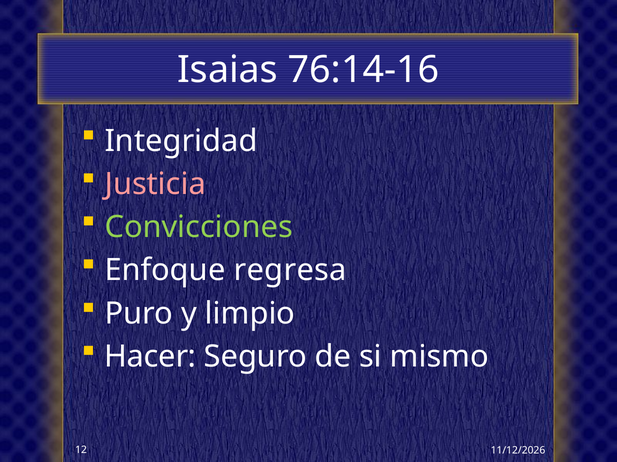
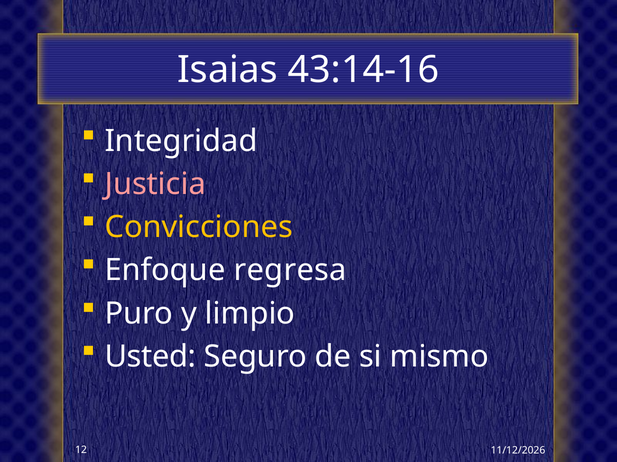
76:14-16: 76:14-16 -> 43:14-16 (364, 70)
Convicciones colour: light green -> yellow (199, 228)
Hacer: Hacer -> Usted (150, 357)
